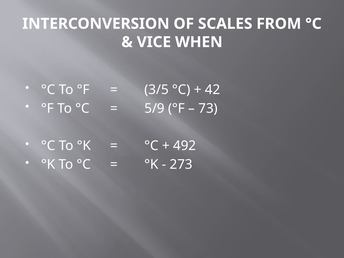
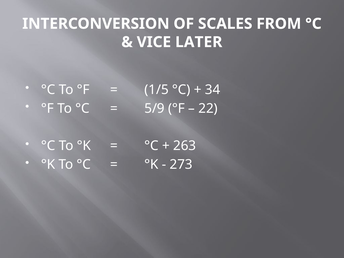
WHEN: WHEN -> LATER (199, 42)
3/5: 3/5 -> 1/5 (157, 90)
42: 42 -> 34 (213, 90)
73: 73 -> 22 (208, 108)
492: 492 -> 263 (185, 146)
